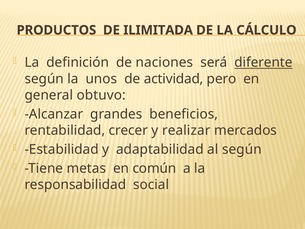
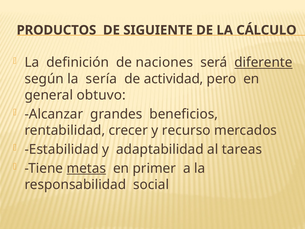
ILIMITADA: ILIMITADA -> SIGUIENTE (158, 30)
unos: unos -> sería (101, 79)
realizar: realizar -> recurso (186, 130)
al según: según -> tareas (242, 149)
metas underline: none -> present (86, 168)
común: común -> primer (154, 168)
